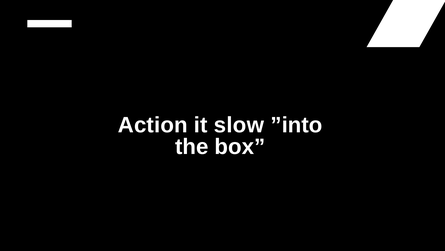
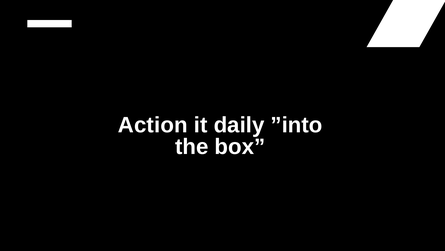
slow: slow -> daily (239, 125)
